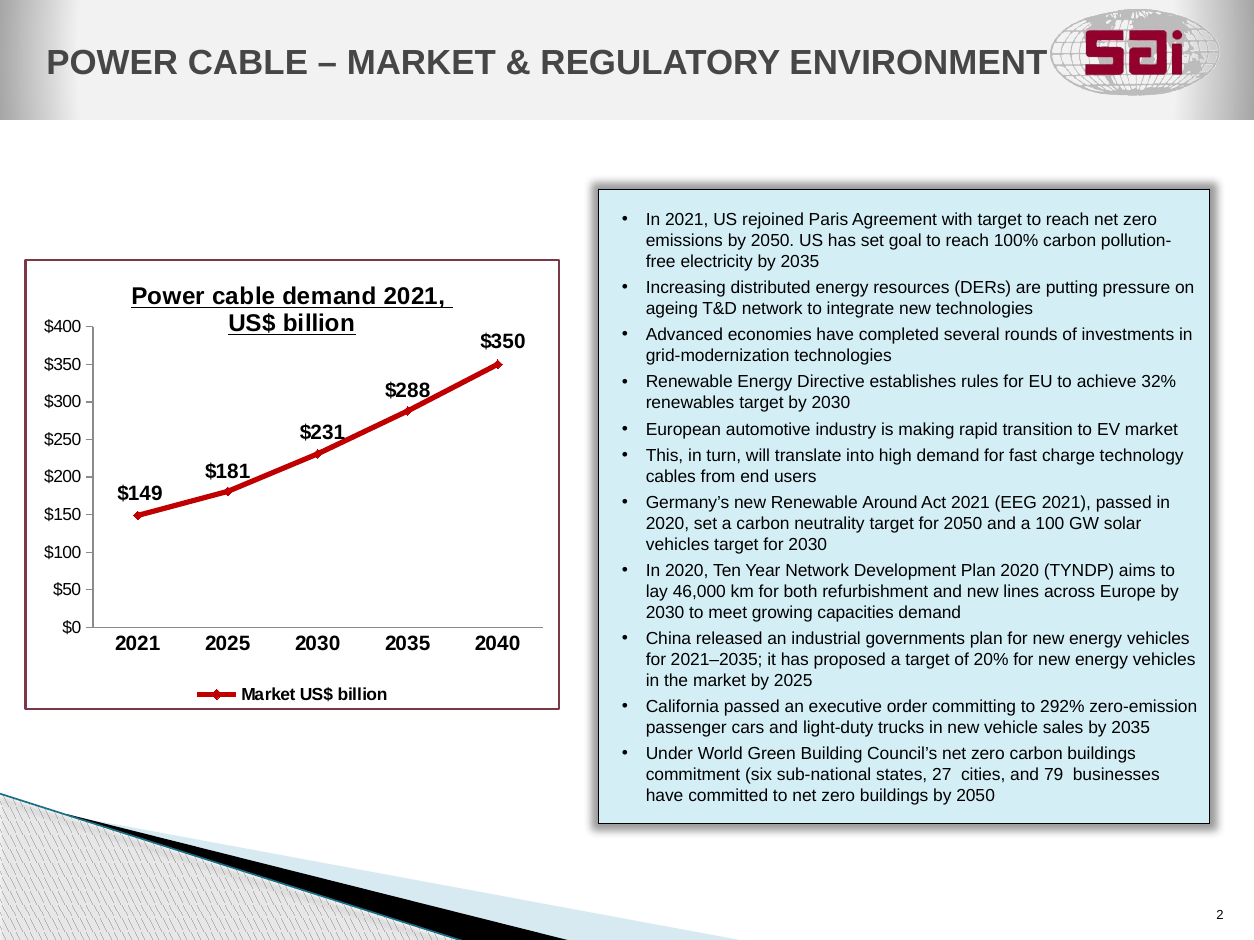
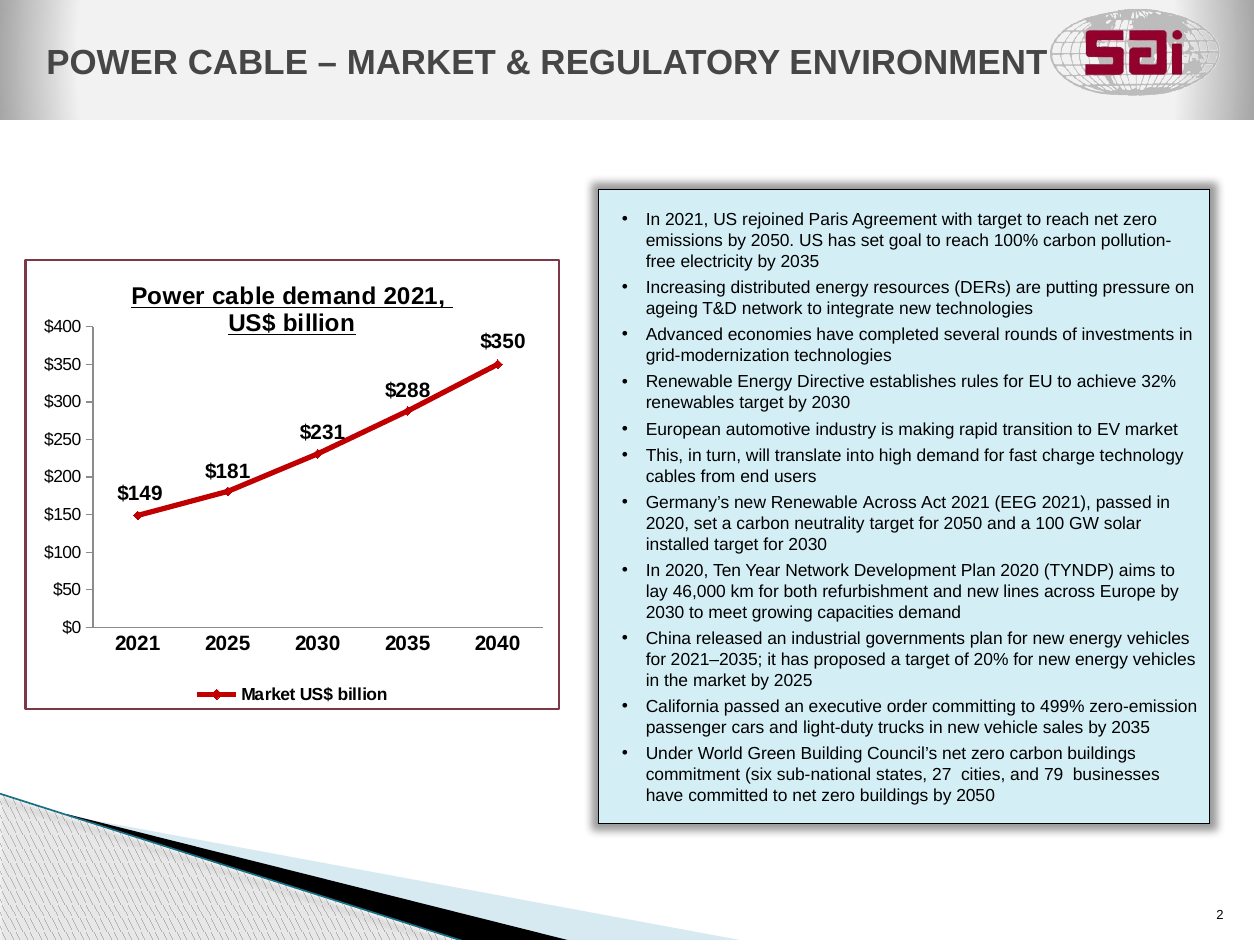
Renewable Around: Around -> Across (890, 503)
vehicles: vehicles -> installed (678, 545)
292%: 292% -> 499% (1062, 707)
